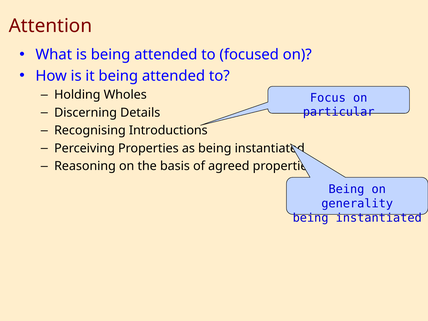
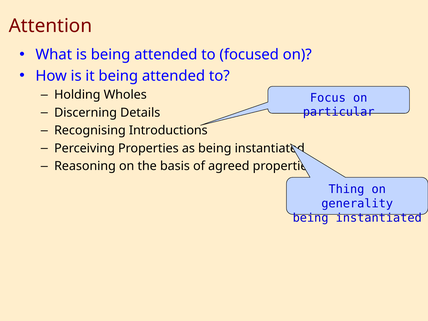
Being: Being -> Thing (346, 189)
